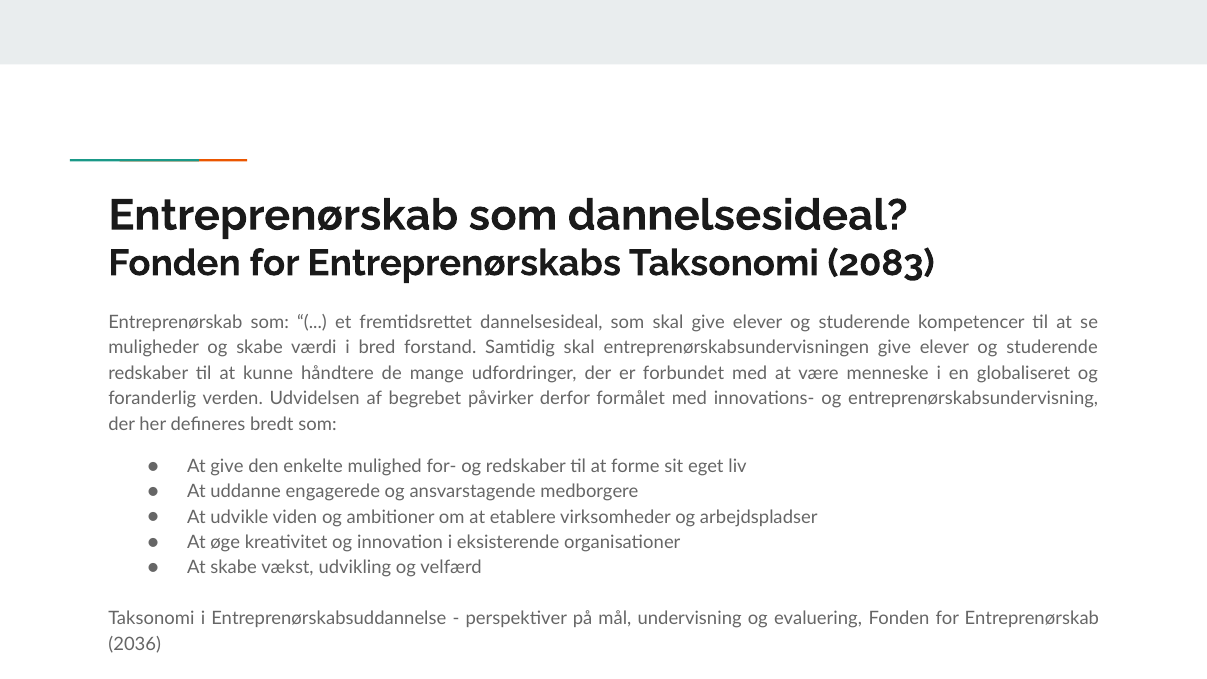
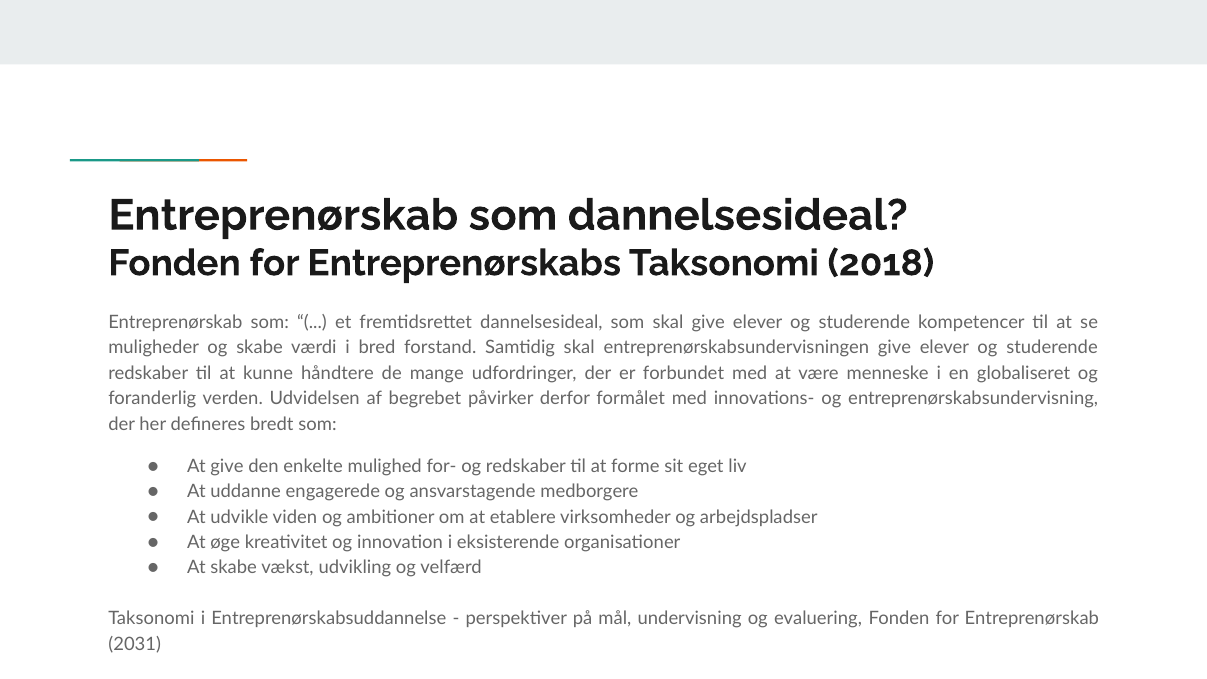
2083: 2083 -> 2018 (881, 263)
2036: 2036 -> 2031 (135, 644)
